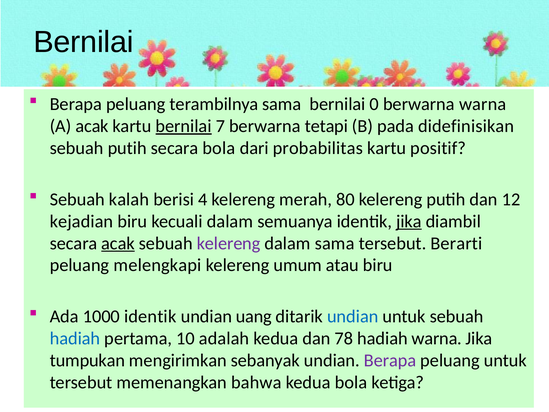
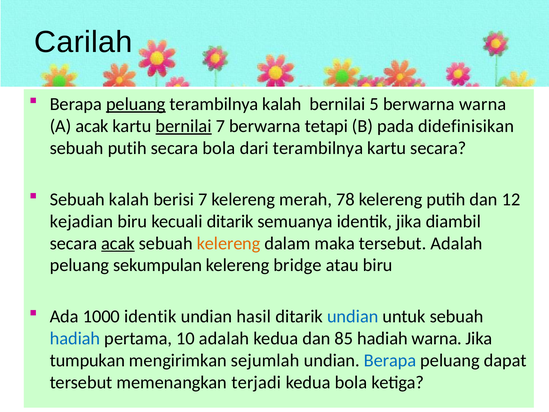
Bernilai: Bernilai -> Carilah (83, 42)
peluang underline: none -> present (136, 104)
terambilnya sama: sama -> kalah (282, 104)
0: 0 -> 5 (374, 104)
dari probabilitas: probabilitas -> terambilnya (318, 148)
kartu positif: positif -> secara (438, 148)
berisi 4: 4 -> 7 (203, 199)
80: 80 -> 78 (345, 199)
kecuali dalam: dalam -> ditarik (230, 221)
jika underline: present -> none (409, 221)
kelereng colour: purple -> orange (229, 243)
dalam sama: sama -> maka (335, 243)
tersebut Berarti: Berarti -> Adalah (457, 243)
melengkapi: melengkapi -> sekumpulan (158, 265)
umum: umum -> bridge (298, 265)
uang: uang -> hasil (254, 316)
78: 78 -> 85 (344, 338)
sebanyak: sebanyak -> sejumlah (265, 360)
Berapa colour: purple -> blue (390, 360)
peluang untuk: untuk -> dapat (505, 360)
bahwa: bahwa -> terjadi (256, 382)
